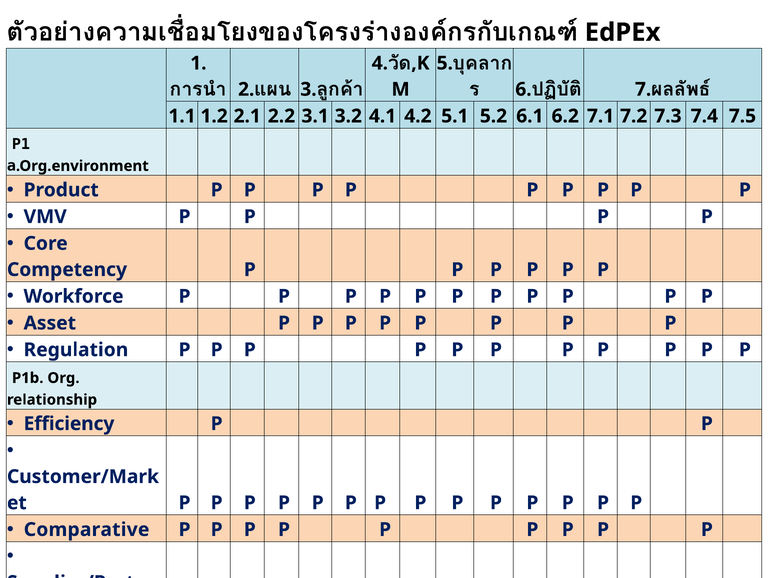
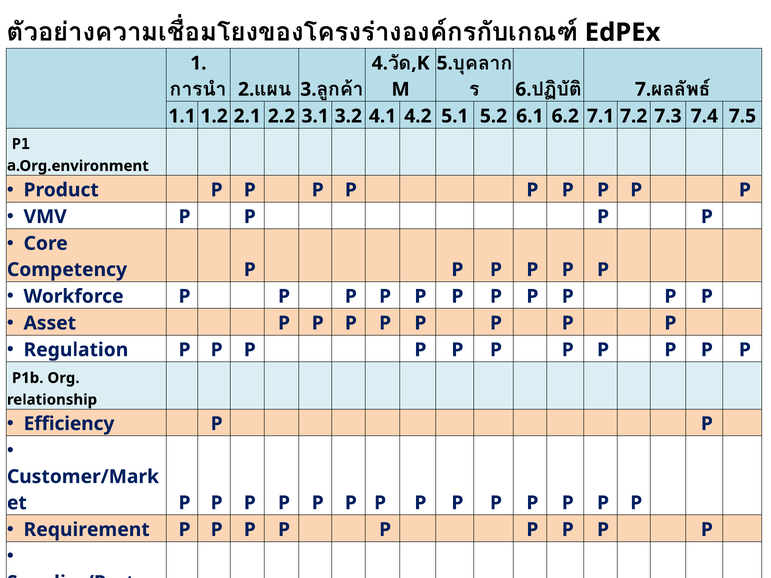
Comparative: Comparative -> Requirement (87, 530)
